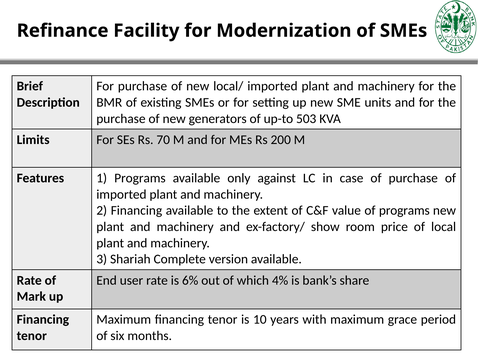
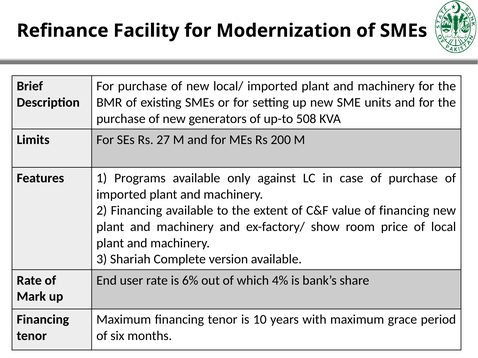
503: 503 -> 508 (306, 119)
70: 70 -> 27 (163, 140)
of programs: programs -> financing (404, 211)
